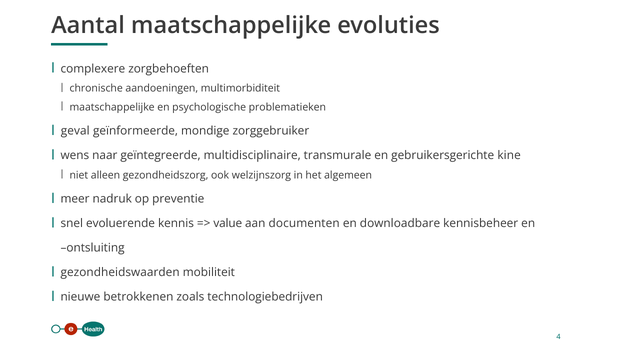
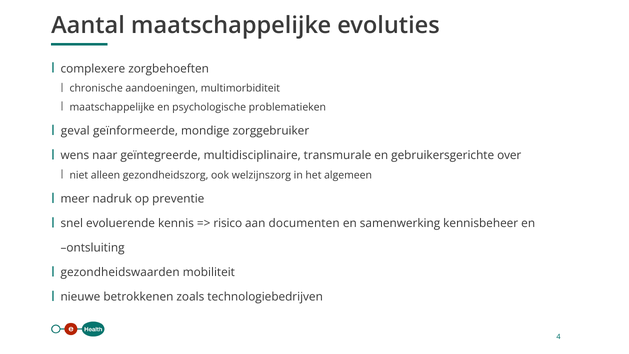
kine: kine -> over (509, 155)
value: value -> risico (228, 223)
downloadbare: downloadbare -> samenwerking (400, 223)
